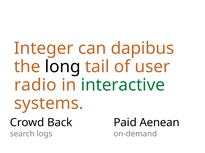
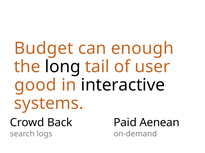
Integer: Integer -> Budget (44, 49)
dapibus: dapibus -> enough (142, 49)
radio: radio -> good (35, 85)
interactive colour: green -> black (123, 85)
